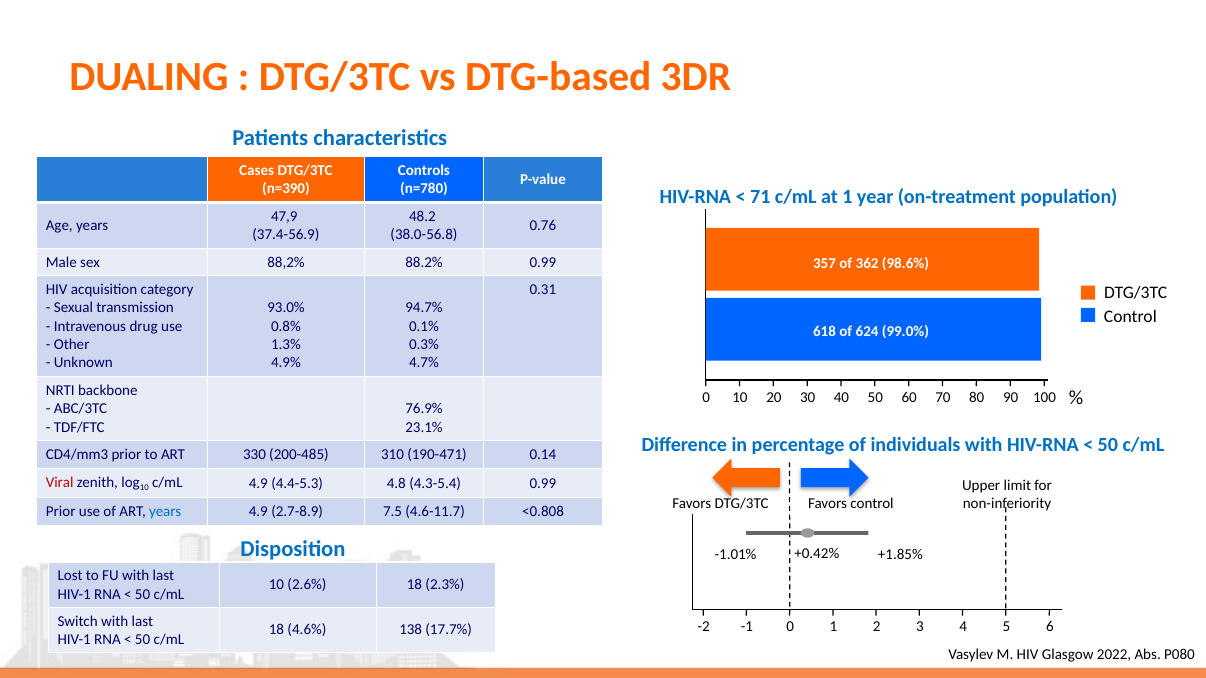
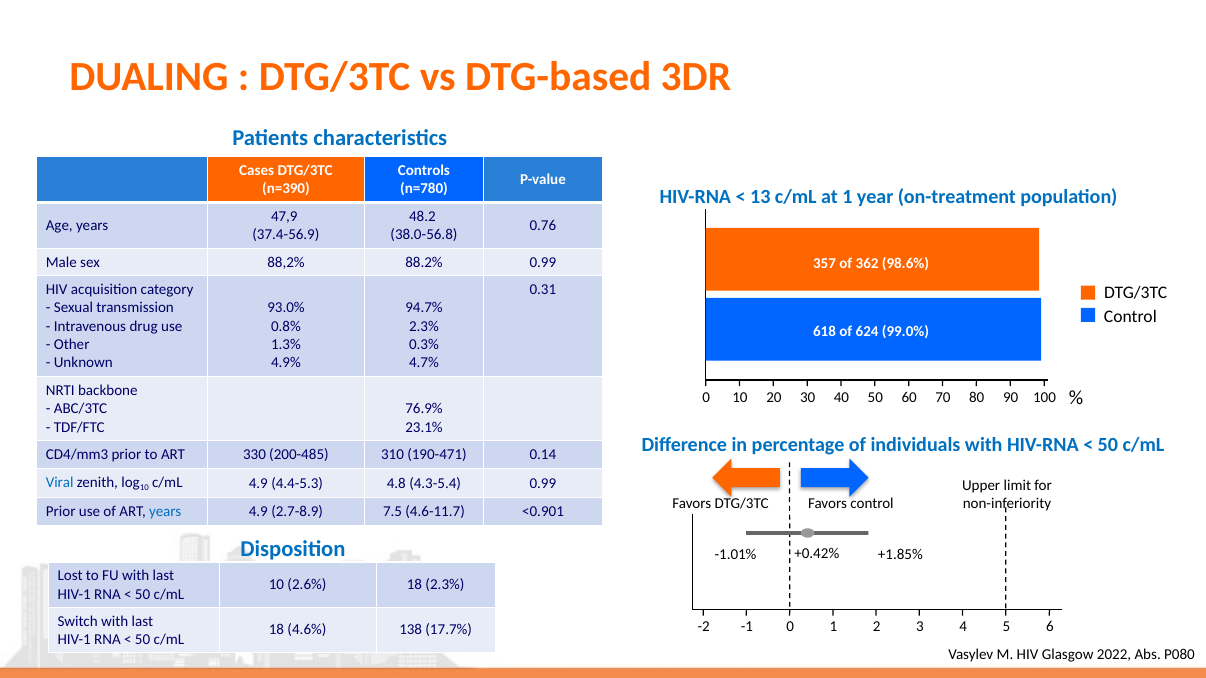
71: 71 -> 13 (760, 197)
0.1%: 0.1% -> 2.3% (424, 326)
Viral colour: red -> blue (60, 482)
<0.808: <0.808 -> <0.901 (543, 512)
